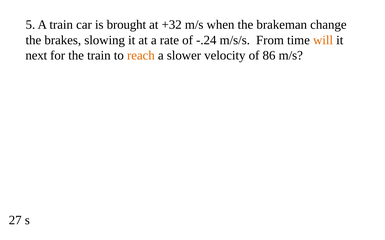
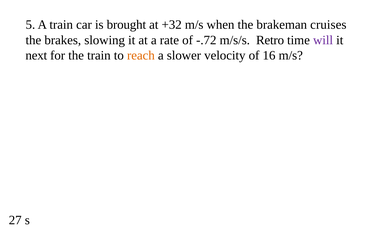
change: change -> cruises (328, 25)
-.24: -.24 -> -.72 (206, 40)
From: From -> Retro (270, 40)
will colour: orange -> purple (323, 40)
86: 86 -> 16 (269, 56)
